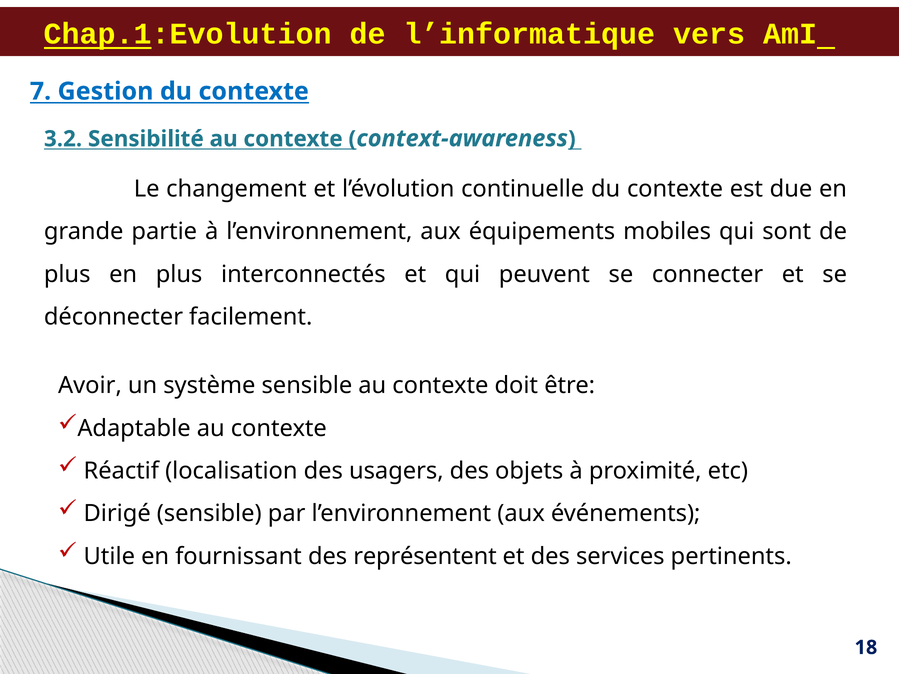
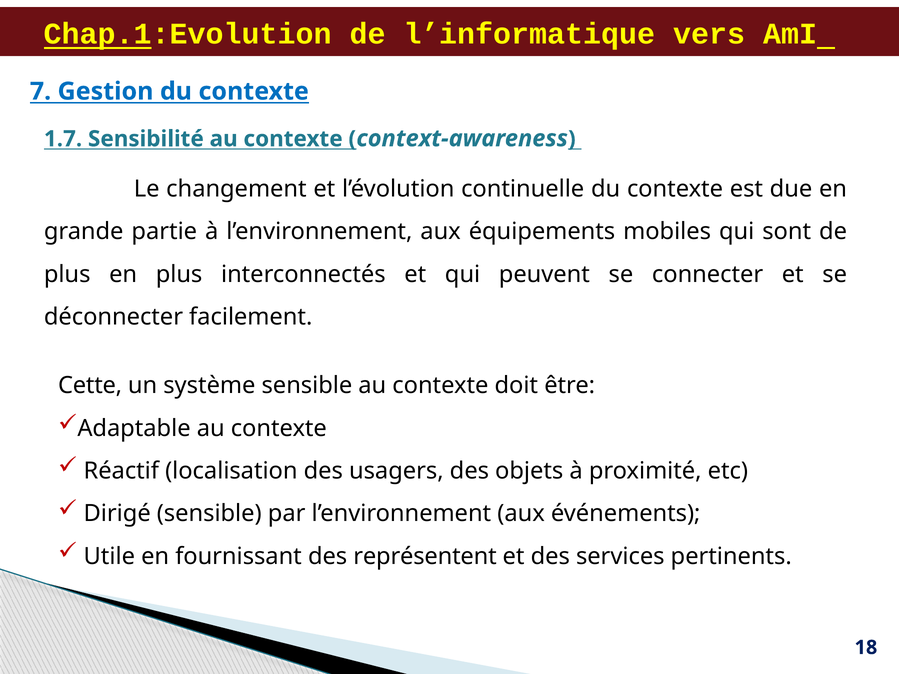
3.2: 3.2 -> 1.7 (63, 139)
Avoir: Avoir -> Cette (90, 386)
